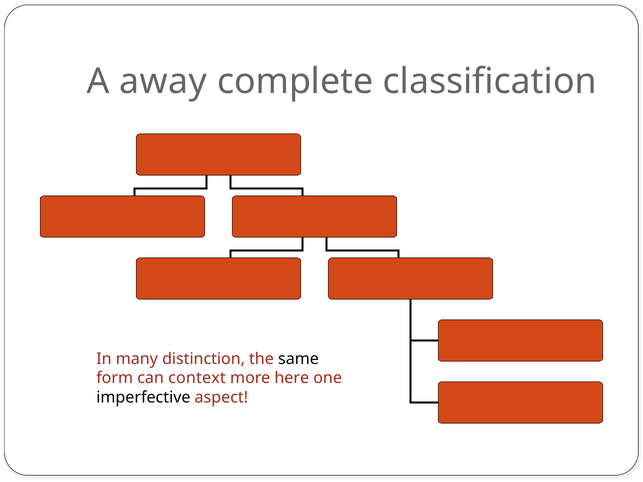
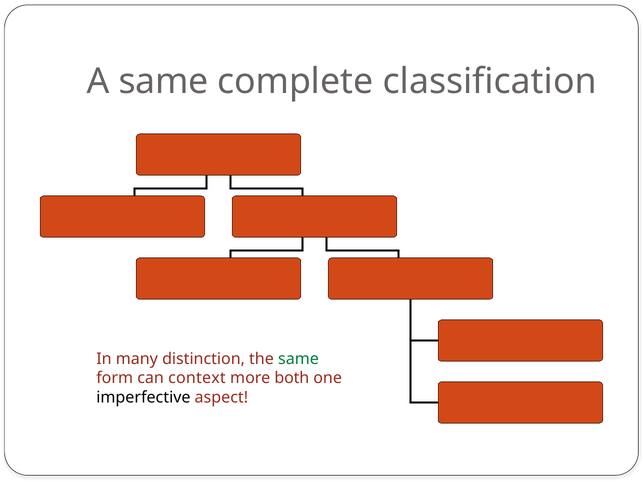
A away: away -> same (163, 82)
same colour: black -> green (298, 359)
here: here -> both (292, 378)
